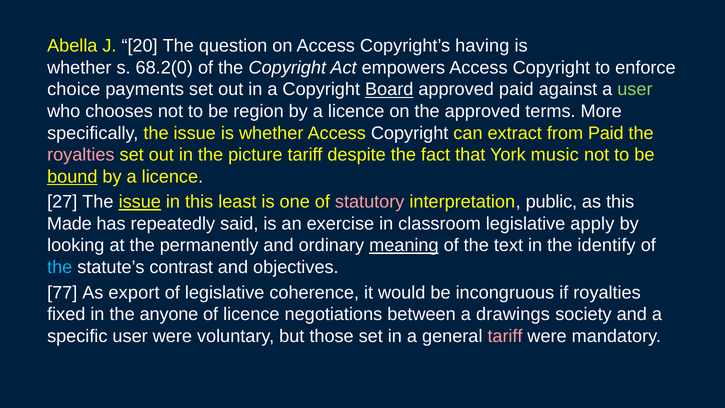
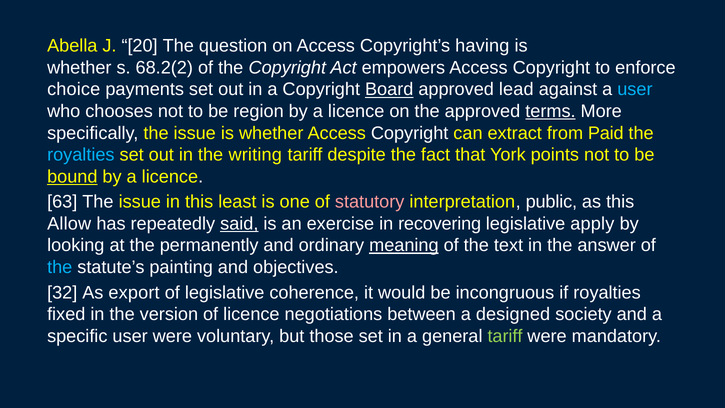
68.2(0: 68.2(0 -> 68.2(2 (164, 68)
approved paid: paid -> lead (516, 89)
user colour: light green -> light blue (635, 89)
terms underline: none -> present (550, 111)
royalties colour: pink -> light blue (81, 155)
picture: picture -> writing (255, 155)
music: music -> points (555, 155)
27: 27 -> 63 (62, 202)
issue underline: present -> none (140, 202)
Made: Made -> Allow (69, 224)
said underline: none -> present (239, 224)
classroom: classroom -> recovering (440, 224)
identify: identify -> answer (607, 245)
contrast: contrast -> painting (181, 267)
77: 77 -> 32 (62, 292)
anyone: anyone -> version (169, 314)
drawings: drawings -> designed (513, 314)
tariff colour: pink -> light green (505, 336)
